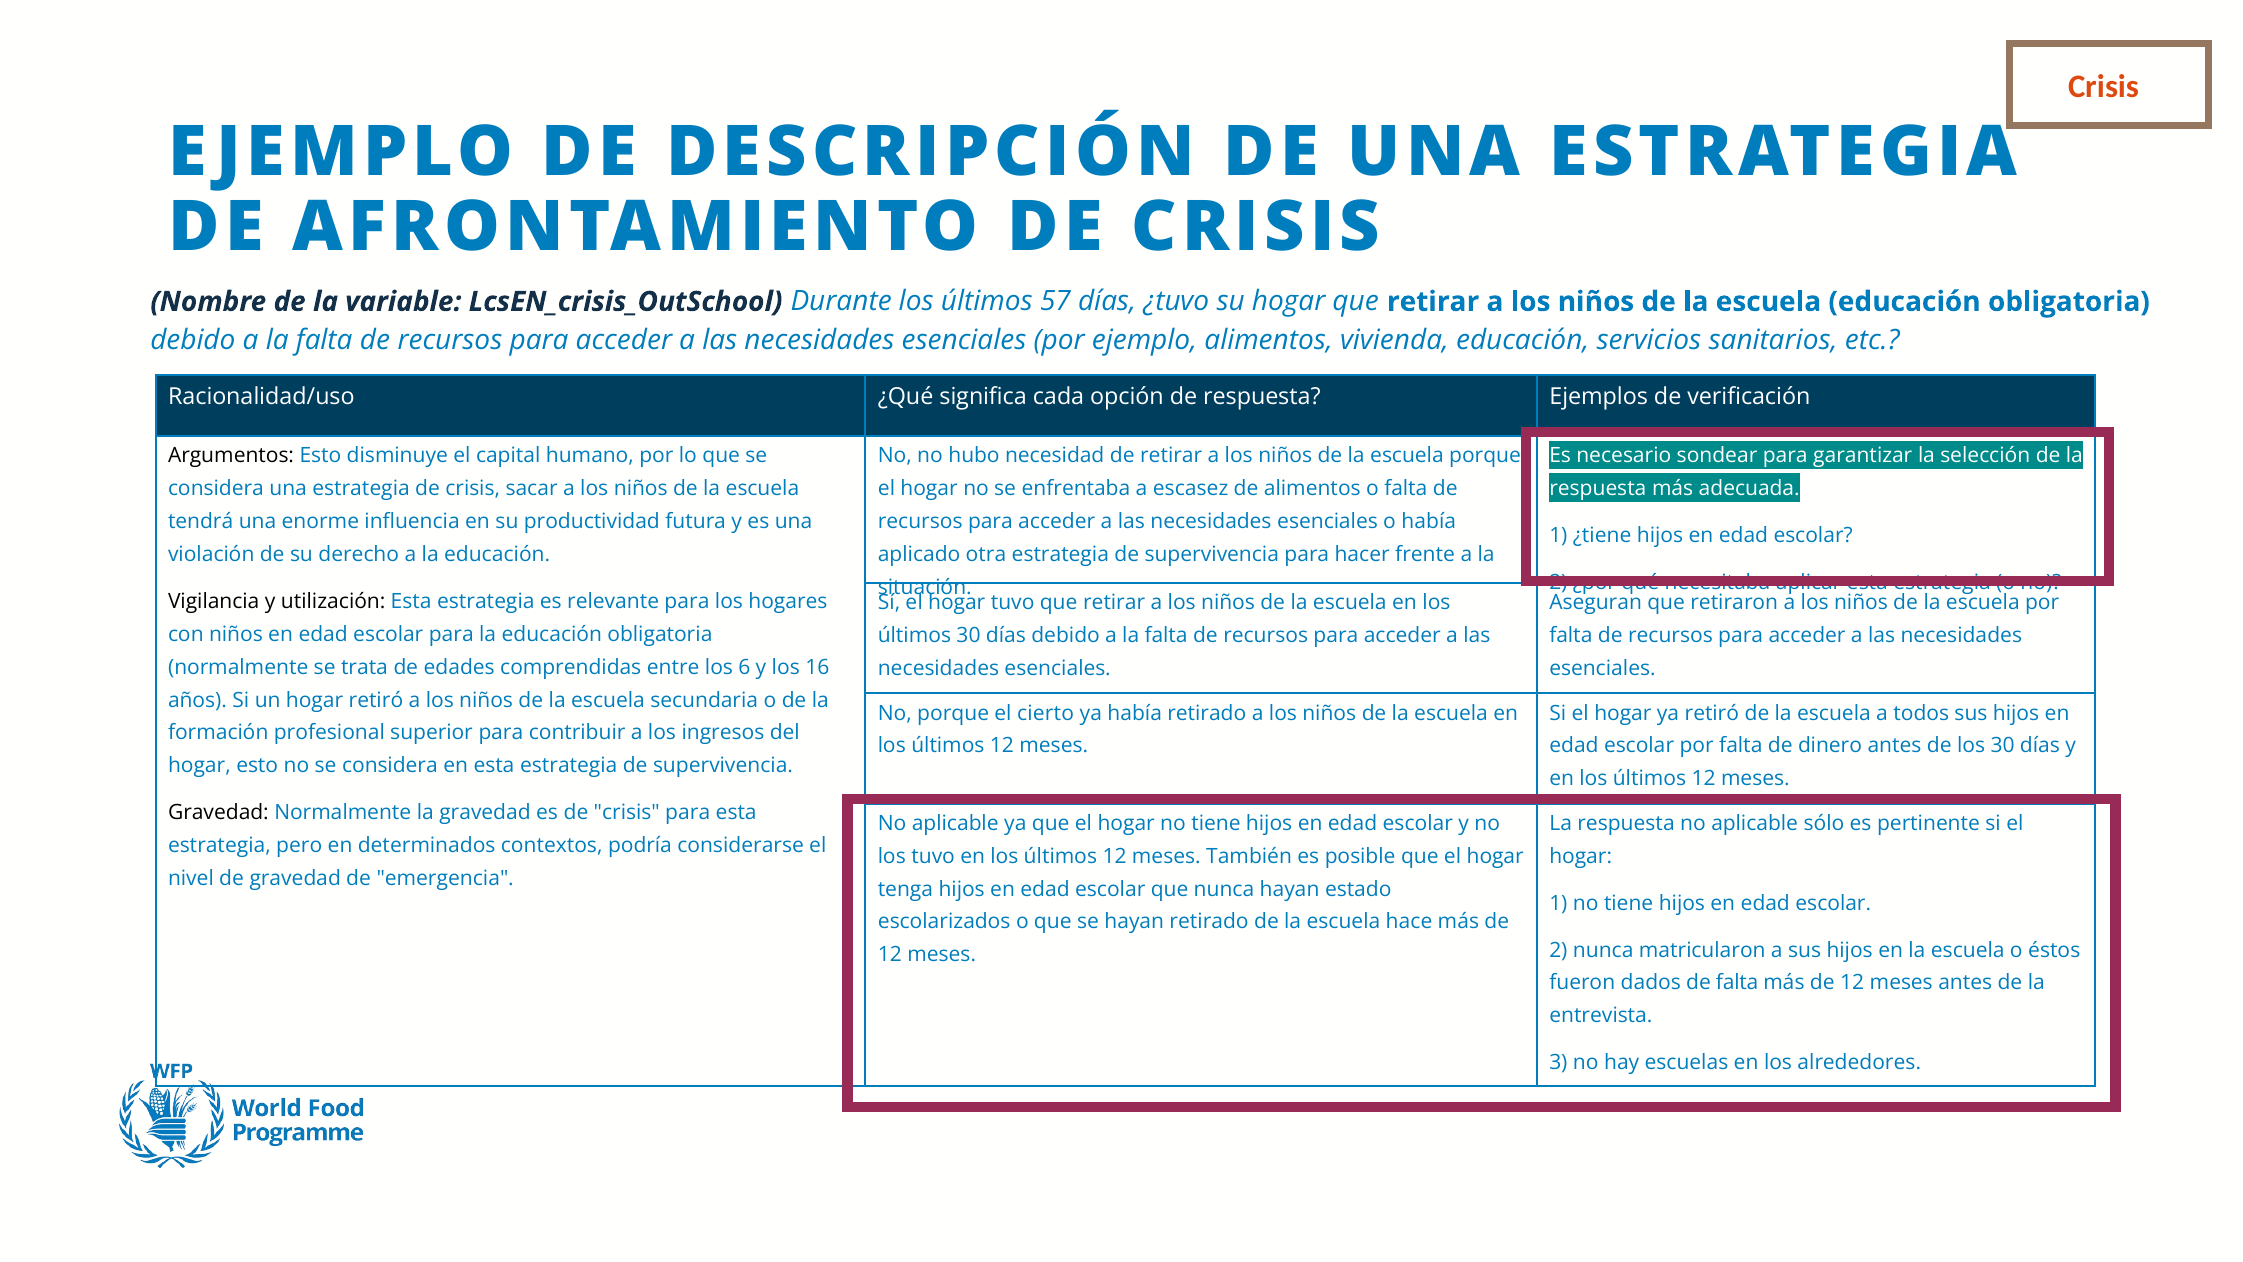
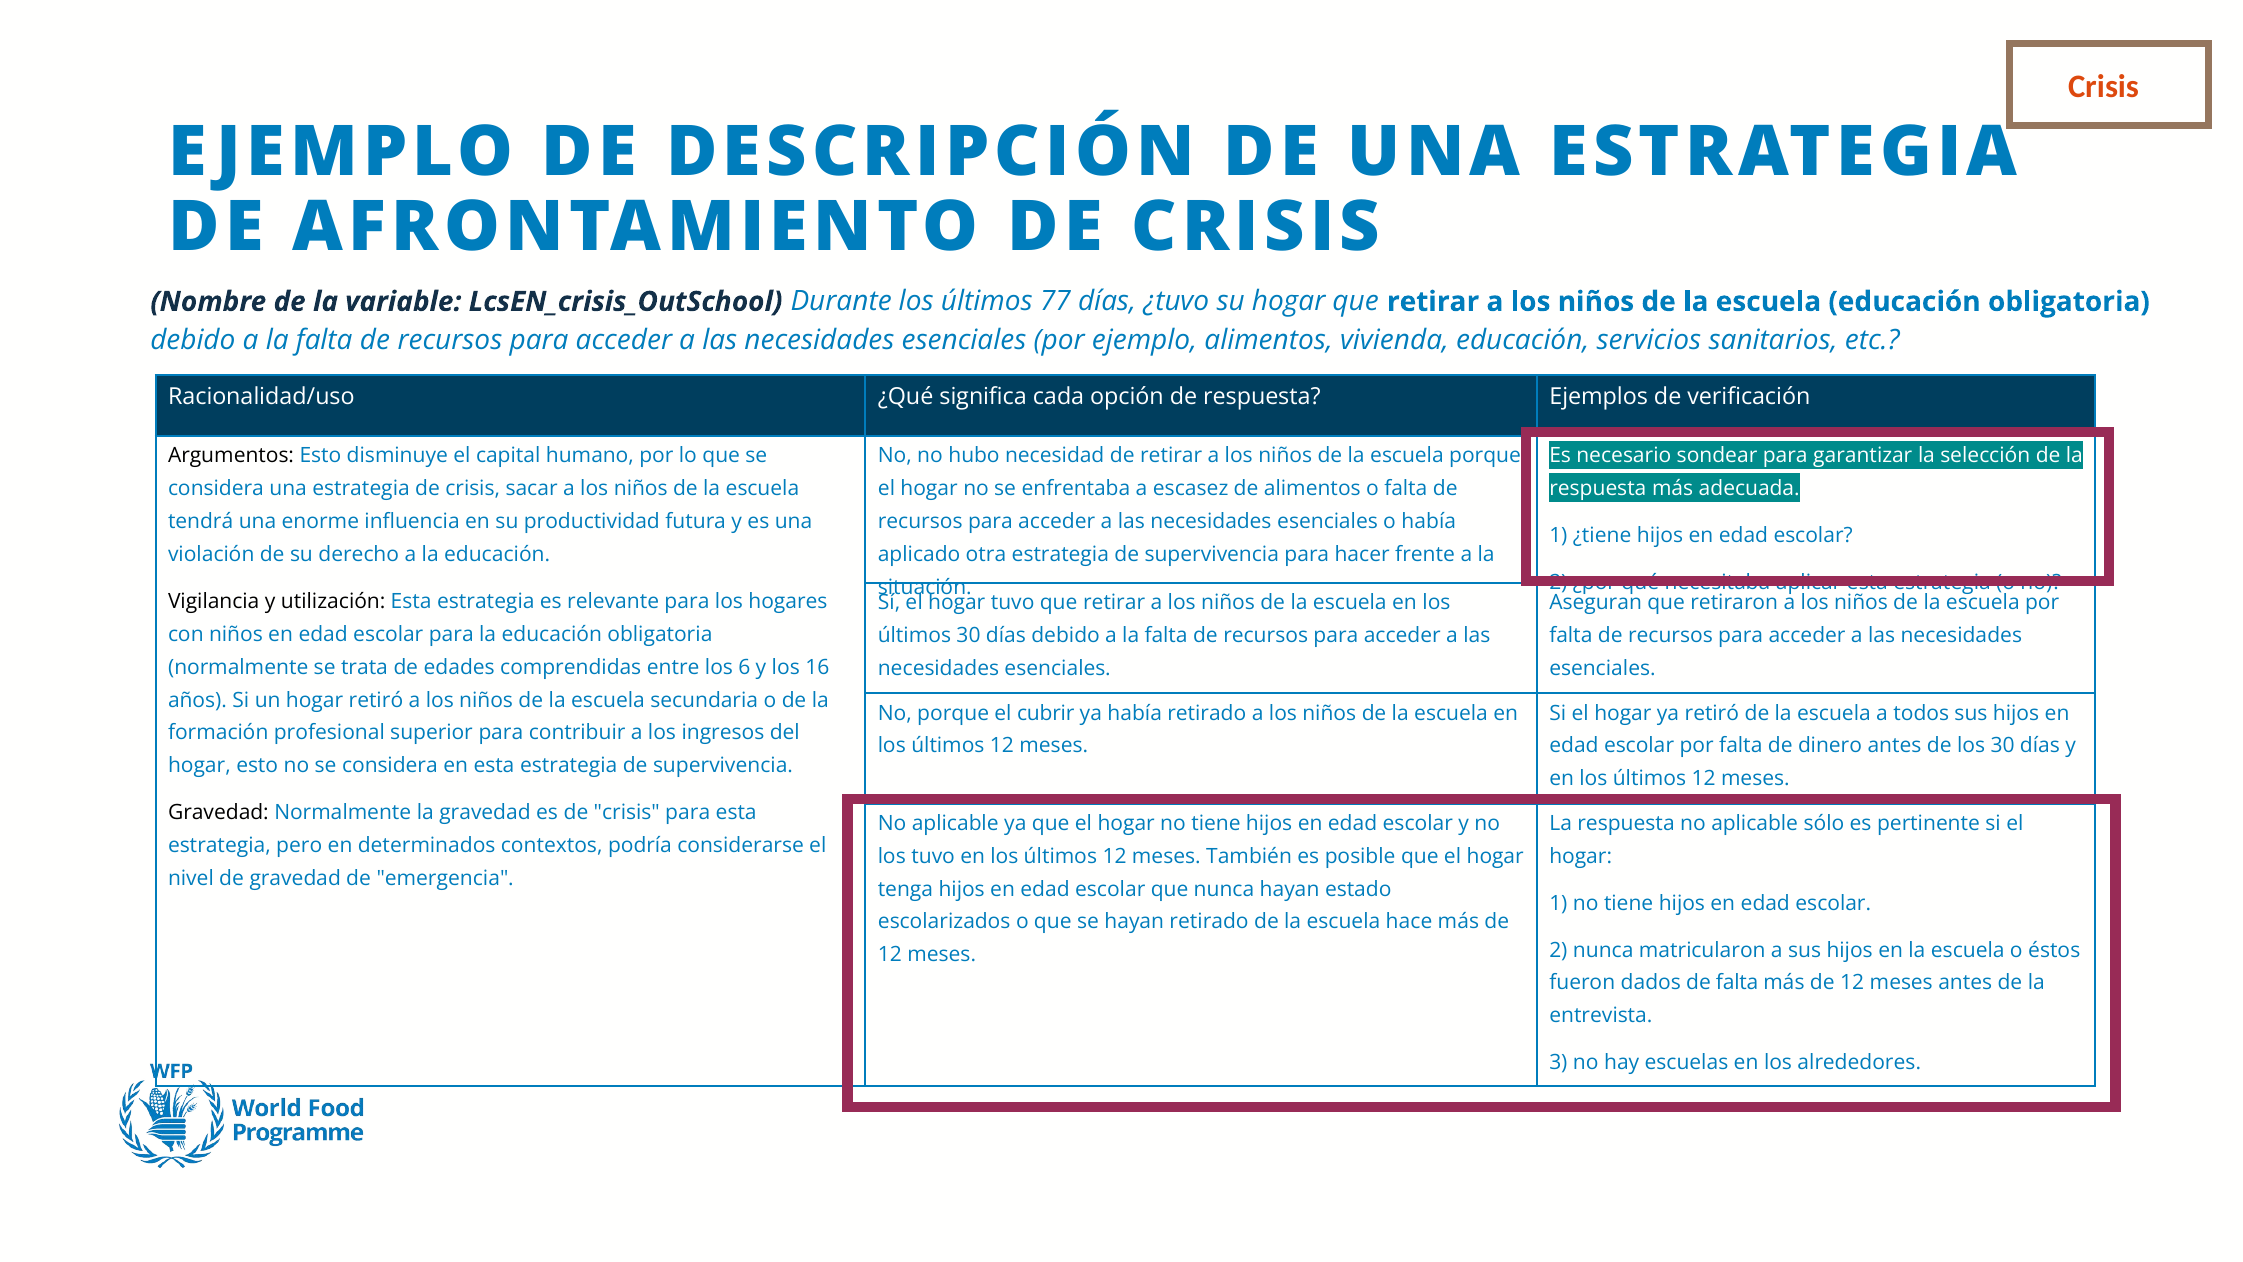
57: 57 -> 77 (1055, 302)
cierto: cierto -> cubrir (1046, 713)
